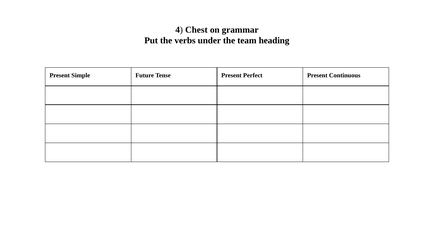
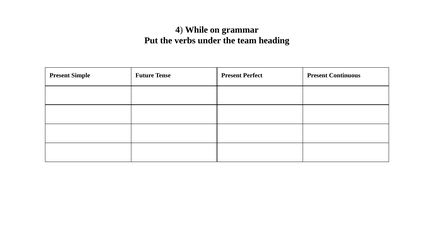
Chest: Chest -> While (196, 30)
